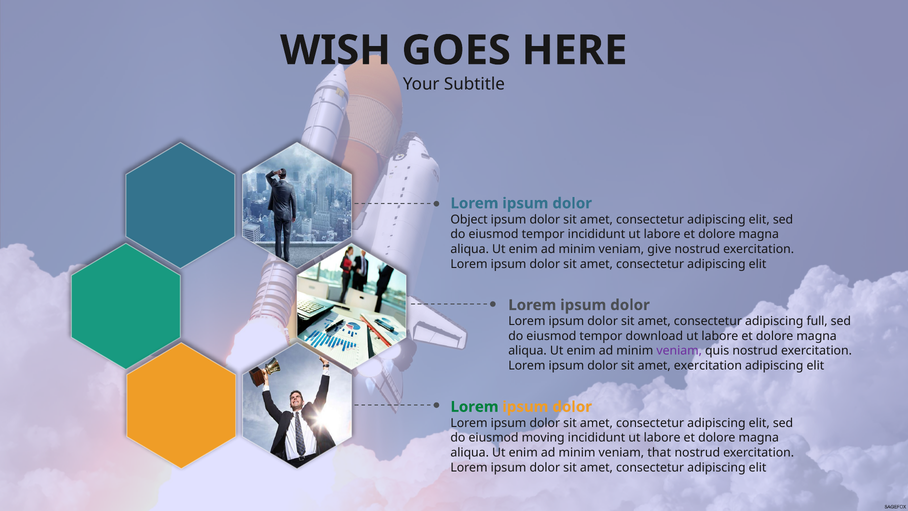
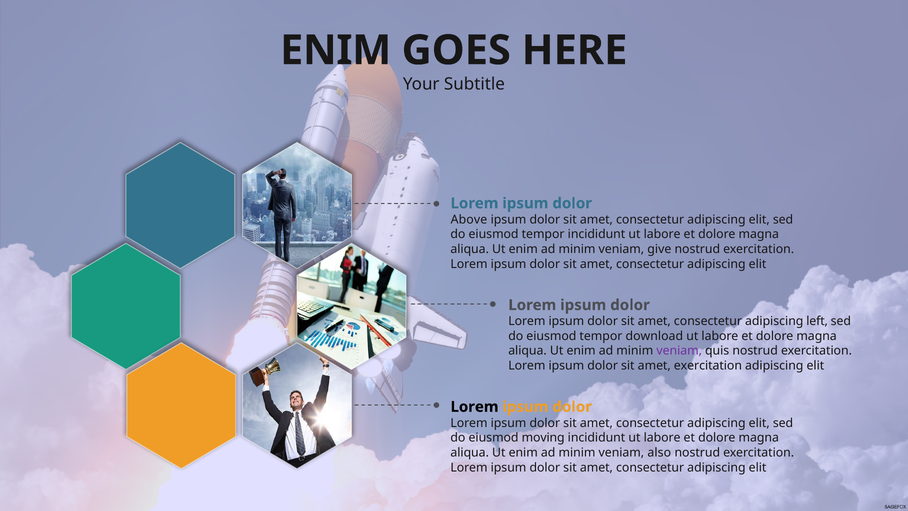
WISH: WISH -> ENIM (336, 50)
Object: Object -> Above (469, 220)
full: full -> left (817, 321)
Lorem colour: green -> black (475, 407)
that: that -> also (659, 452)
